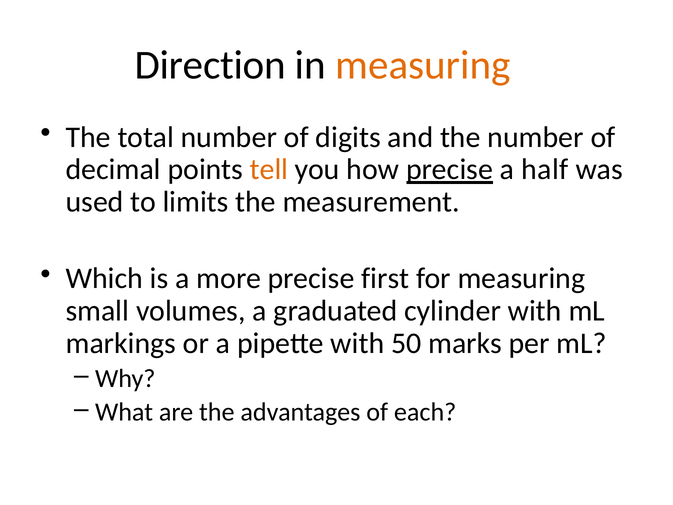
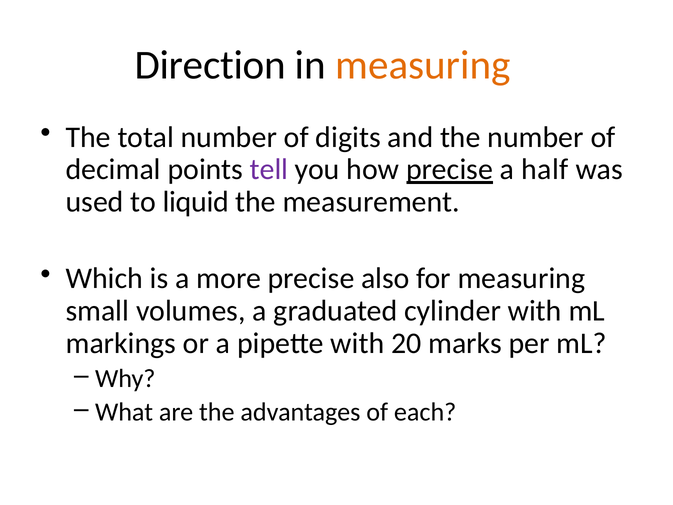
tell colour: orange -> purple (269, 169)
limits: limits -> liquid (196, 202)
first: first -> also (385, 278)
50: 50 -> 20 (406, 343)
